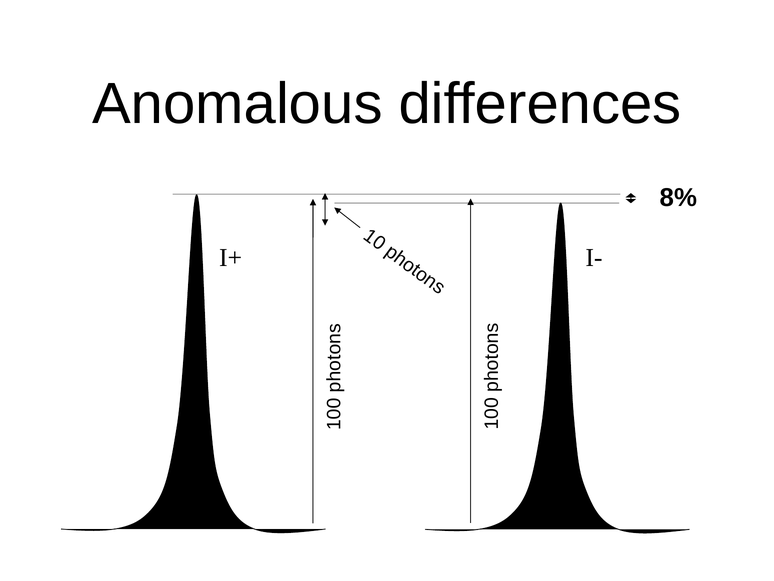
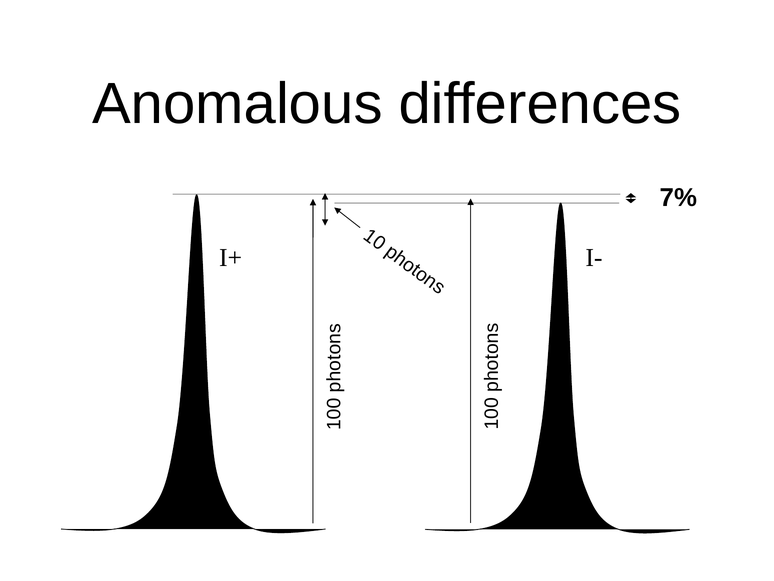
8%: 8% -> 7% (679, 198)
